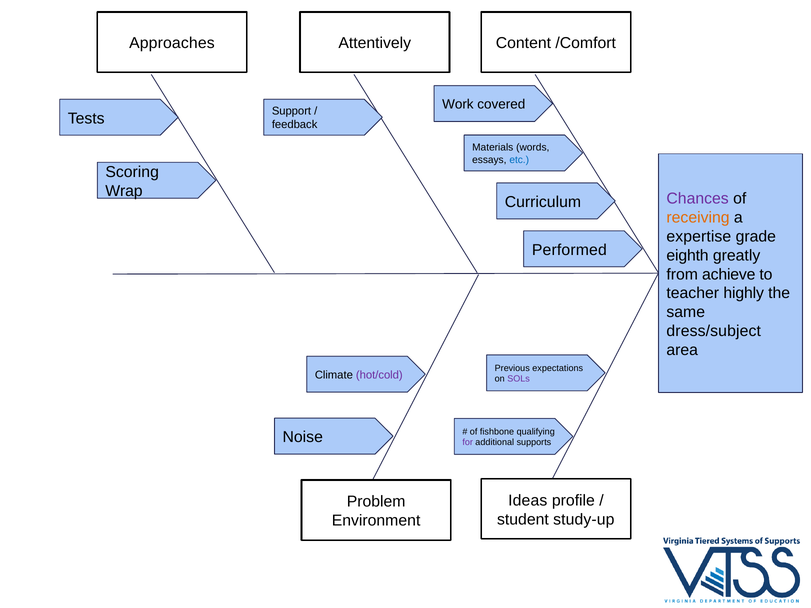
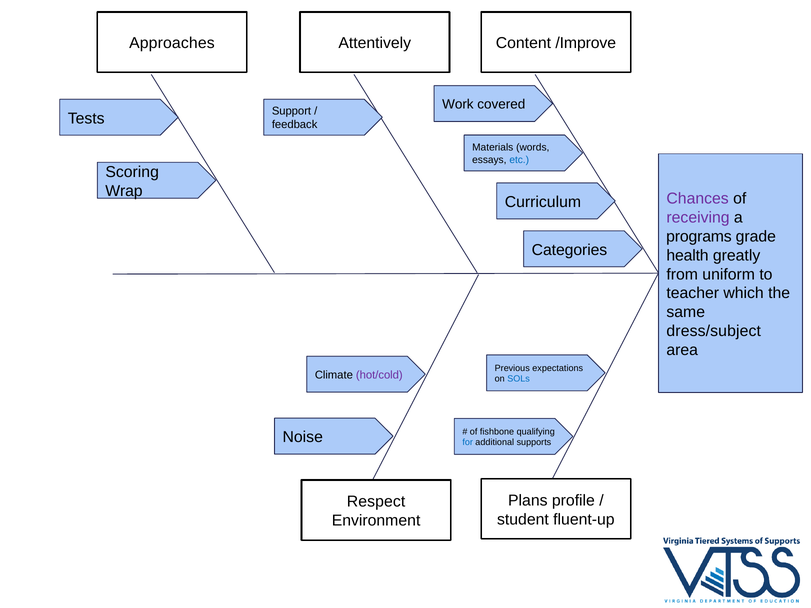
/Comfort: /Comfort -> /Improve (586, 43)
receiving colour: orange -> purple (698, 218)
expertise: expertise -> programs (699, 237)
Performed: Performed -> Categories (570, 250)
eighth: eighth -> health (688, 255)
achieve: achieve -> uniform (729, 274)
highly: highly -> which (744, 293)
SOLs colour: purple -> blue (519, 379)
for colour: purple -> blue (468, 443)
Ideas: Ideas -> Plans (528, 501)
Problem: Problem -> Respect (376, 502)
study-up: study-up -> fluent-up (584, 520)
